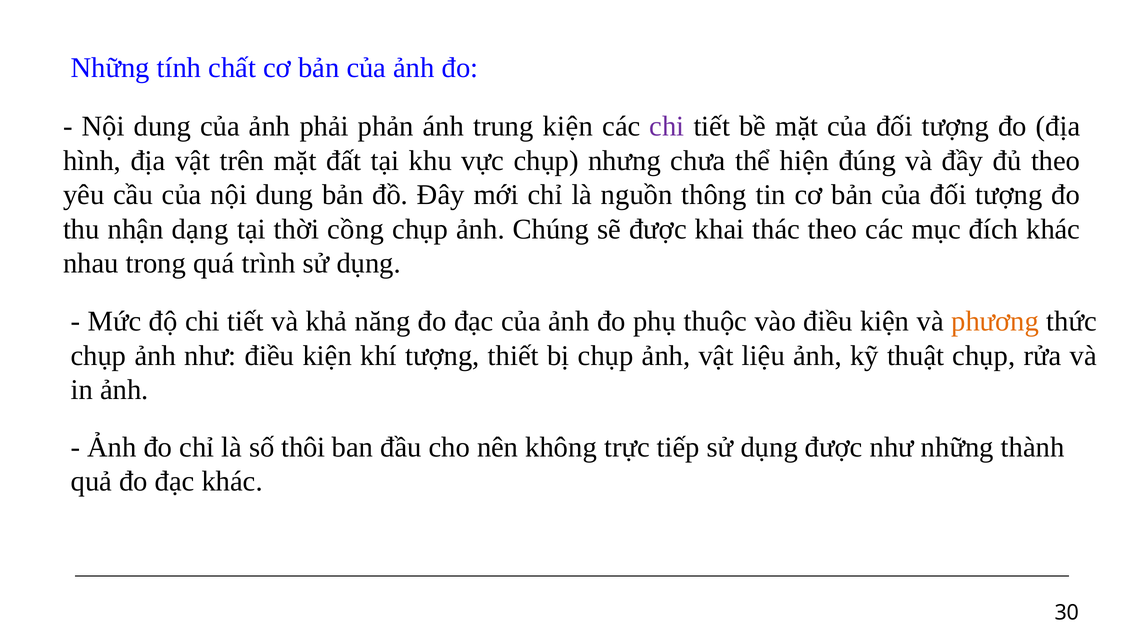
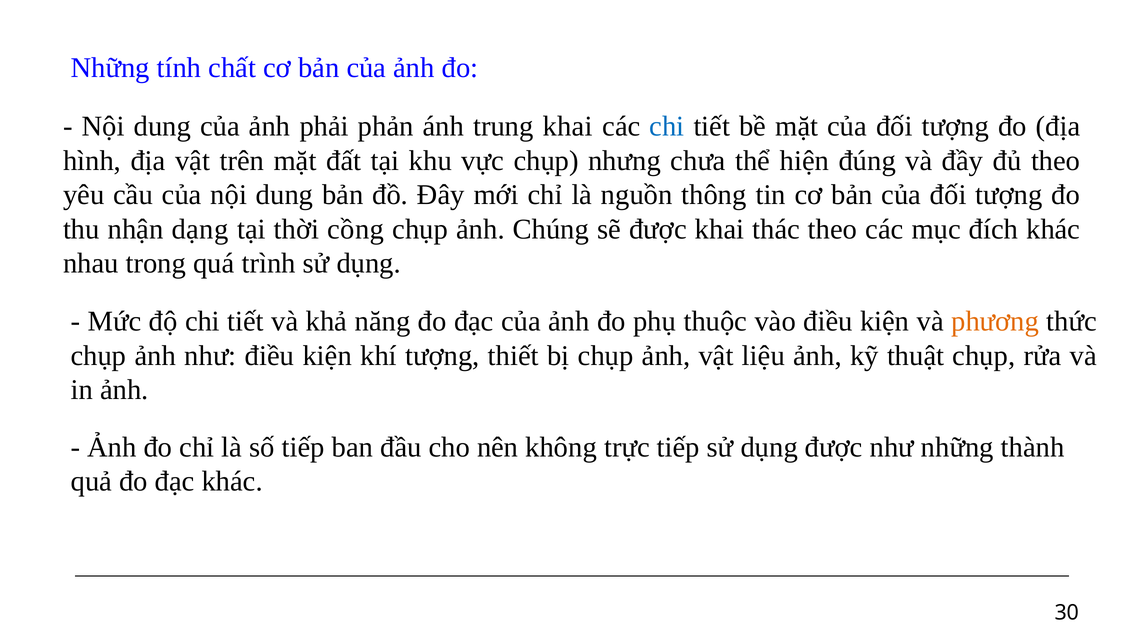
trung kiện: kiện -> khai (568, 126)
chi colour: purple -> blue (667, 126)
số thôi: thôi -> tiếp (303, 448)
